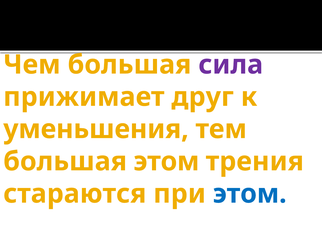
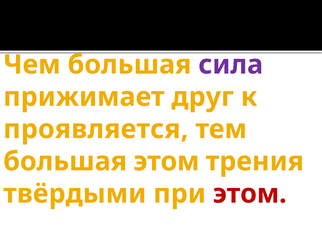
уменьшения: уменьшения -> проявляется (96, 129)
стараются: стараются -> твёрдыми (75, 193)
этом colour: blue -> red (250, 193)
